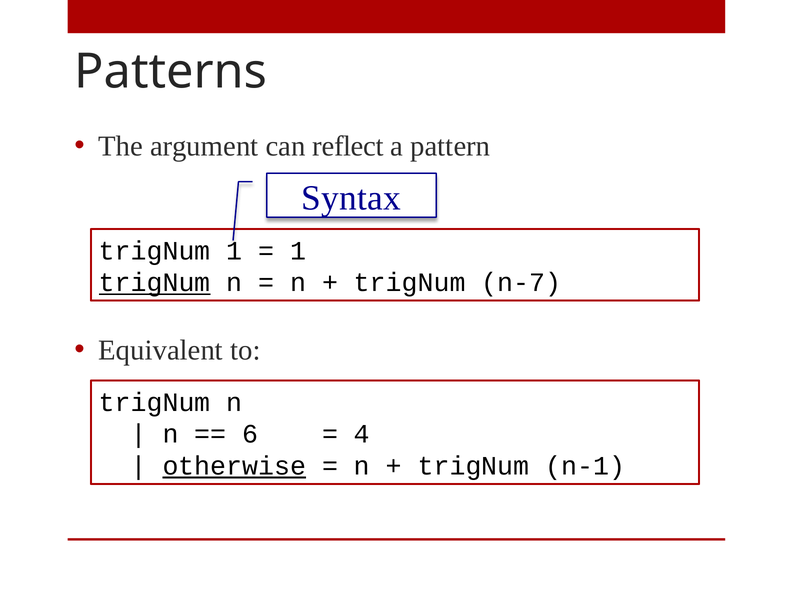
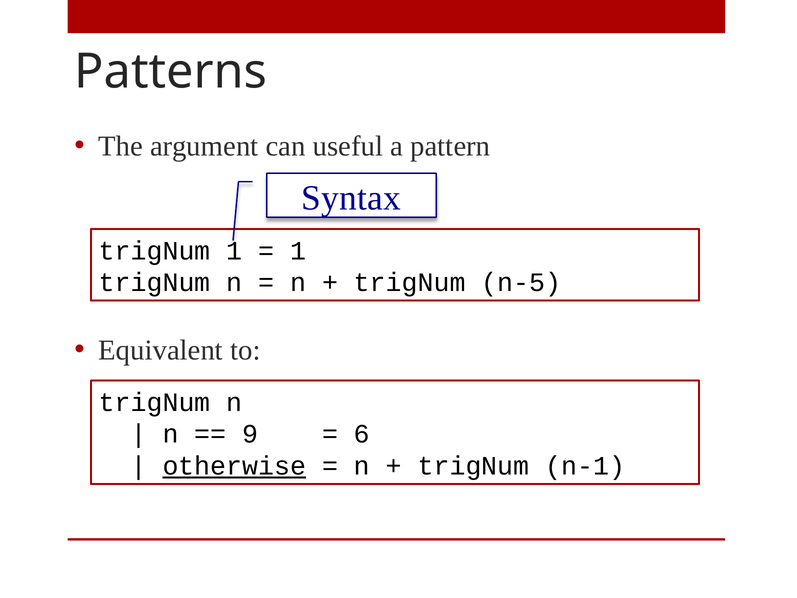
reflect: reflect -> useful (348, 146)
trigNum underline: present -> none (155, 283)
n-7: n-7 -> n-5 (521, 283)
6: 6 -> 9 (250, 434)
4: 4 -> 6 (362, 434)
